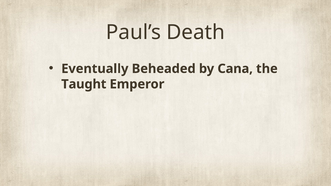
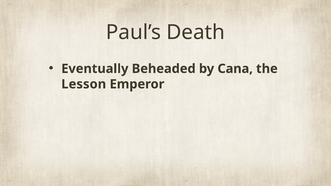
Taught: Taught -> Lesson (84, 84)
